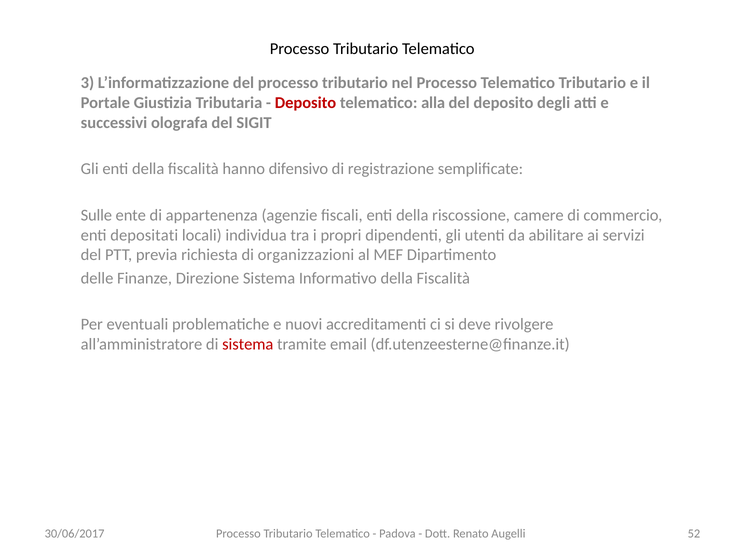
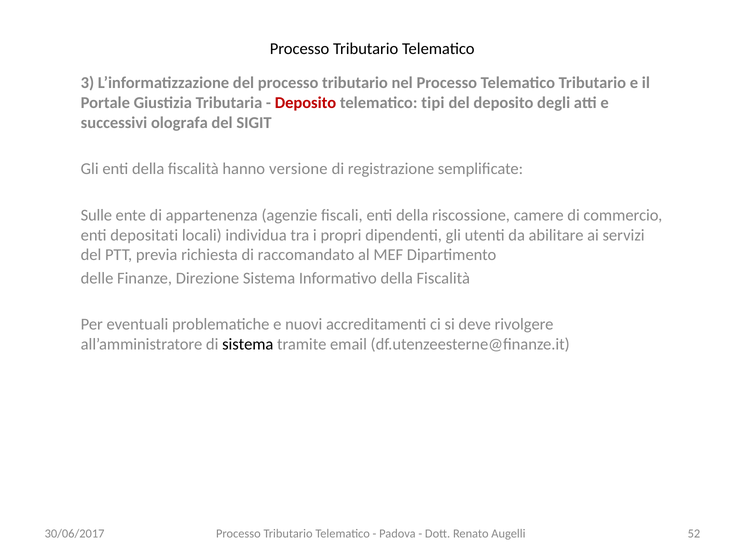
alla: alla -> tipi (433, 103)
difensivo: difensivo -> versione (298, 169)
organizzazioni: organizzazioni -> raccomandato (306, 255)
sistema colour: red -> black (248, 344)
